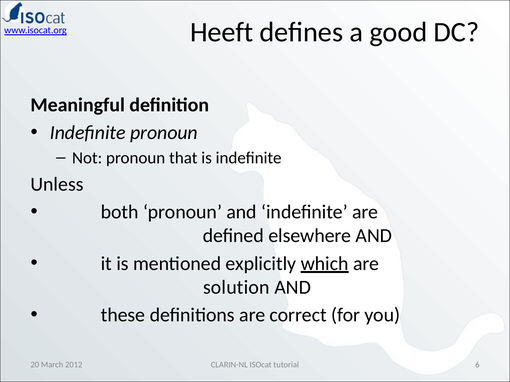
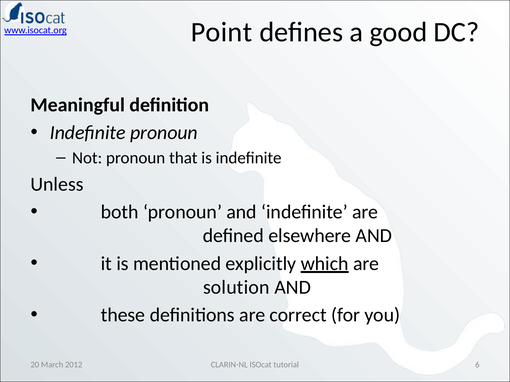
Heeft: Heeft -> Point (221, 32)
